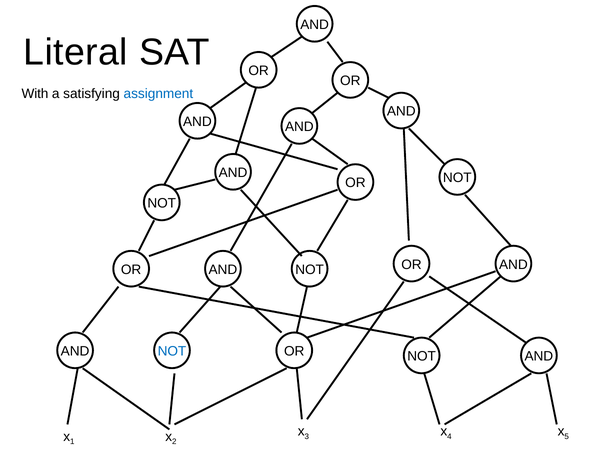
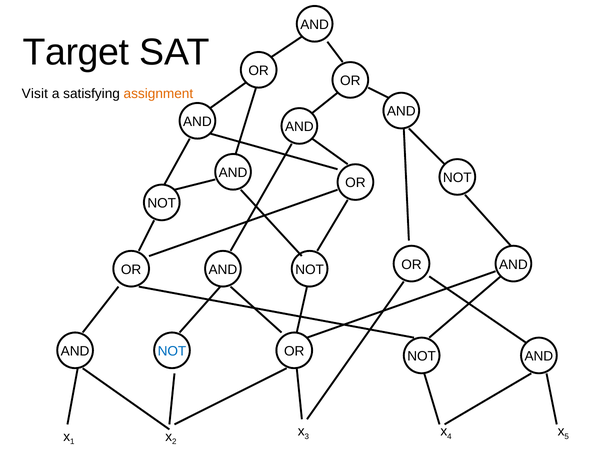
Literal: Literal -> Target (76, 52)
With: With -> Visit (35, 93)
assignment colour: blue -> orange (158, 93)
